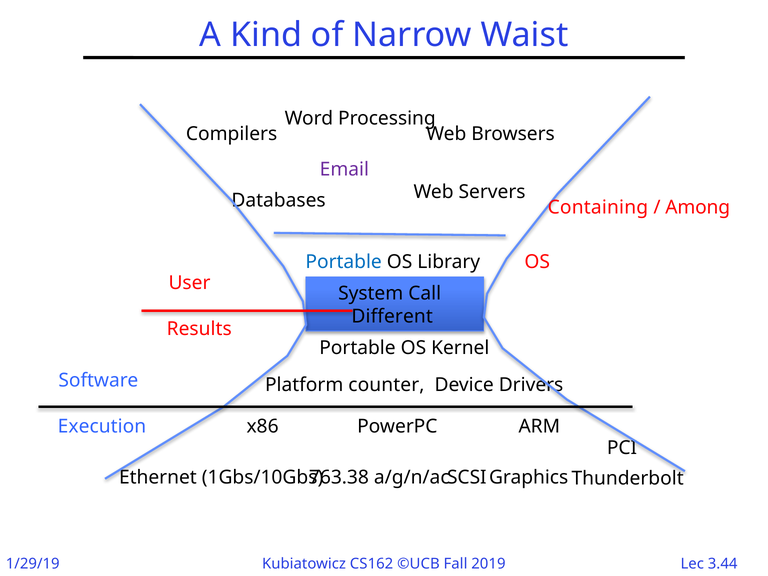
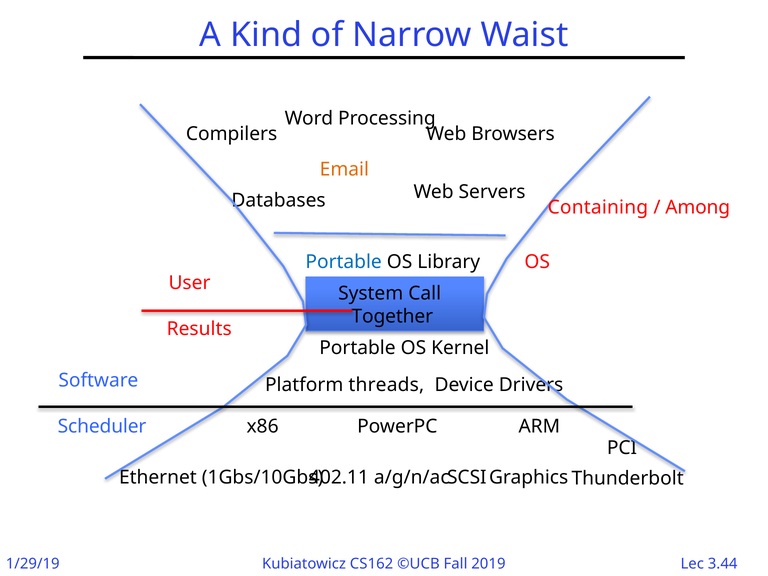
Email colour: purple -> orange (344, 169)
Different: Different -> Together (392, 316)
counter: counter -> threads (386, 385)
Execution: Execution -> Scheduler (102, 427)
763.38: 763.38 -> 402.11 (339, 477)
